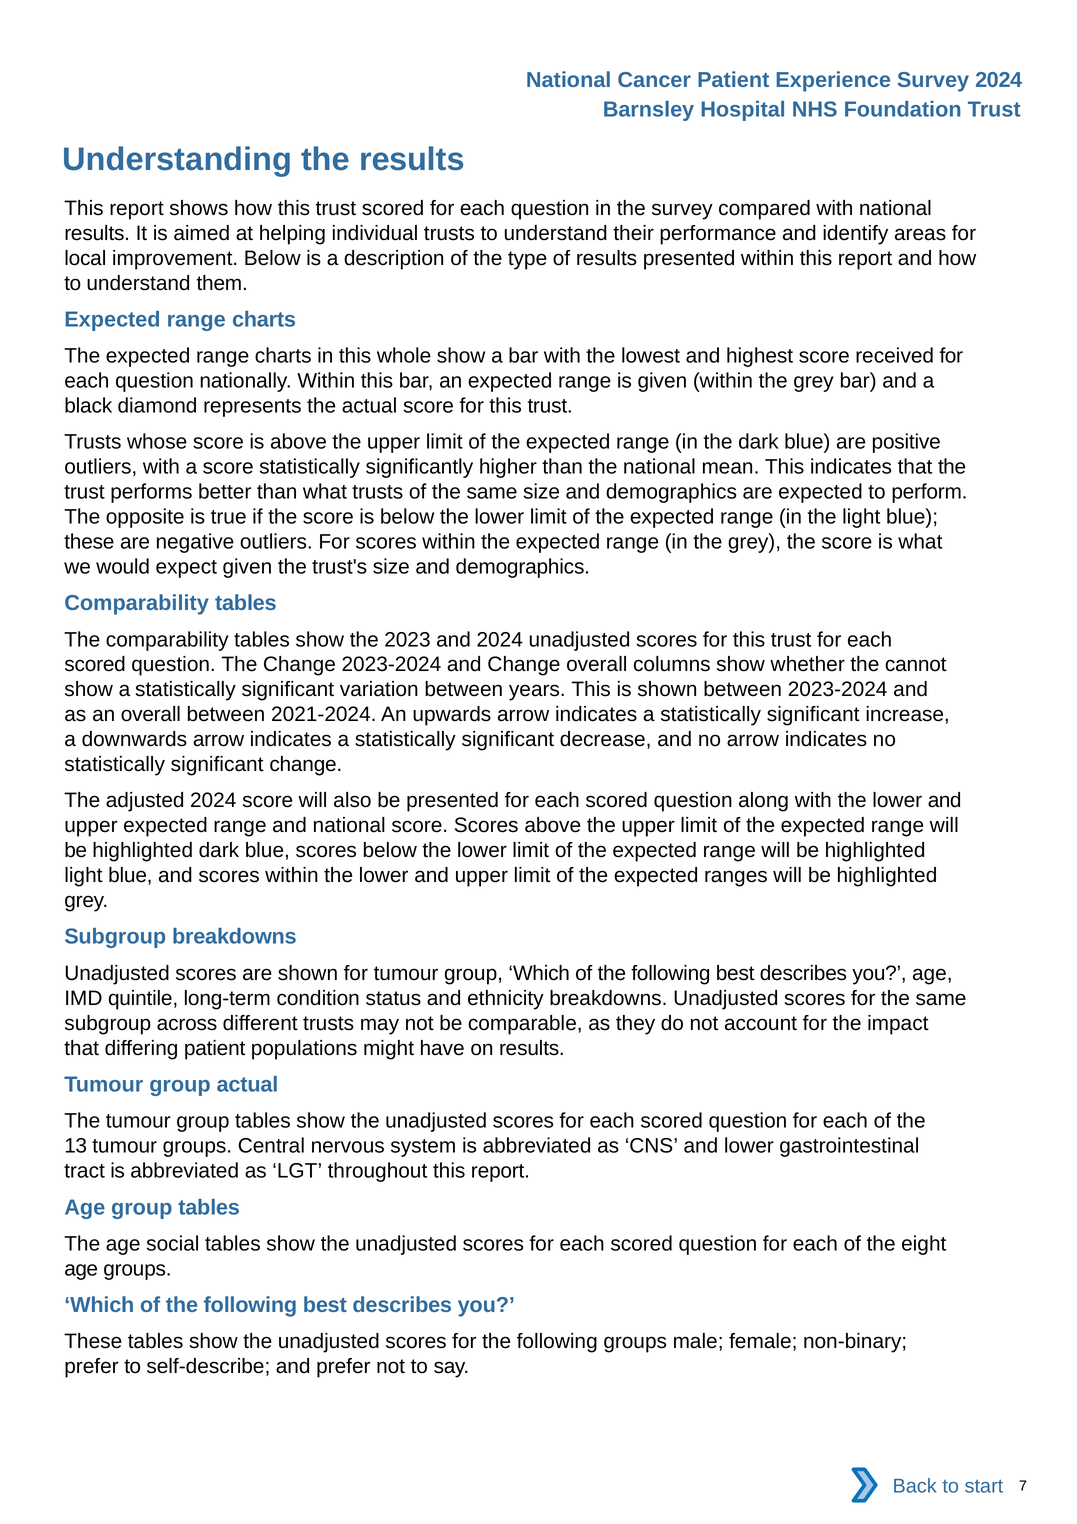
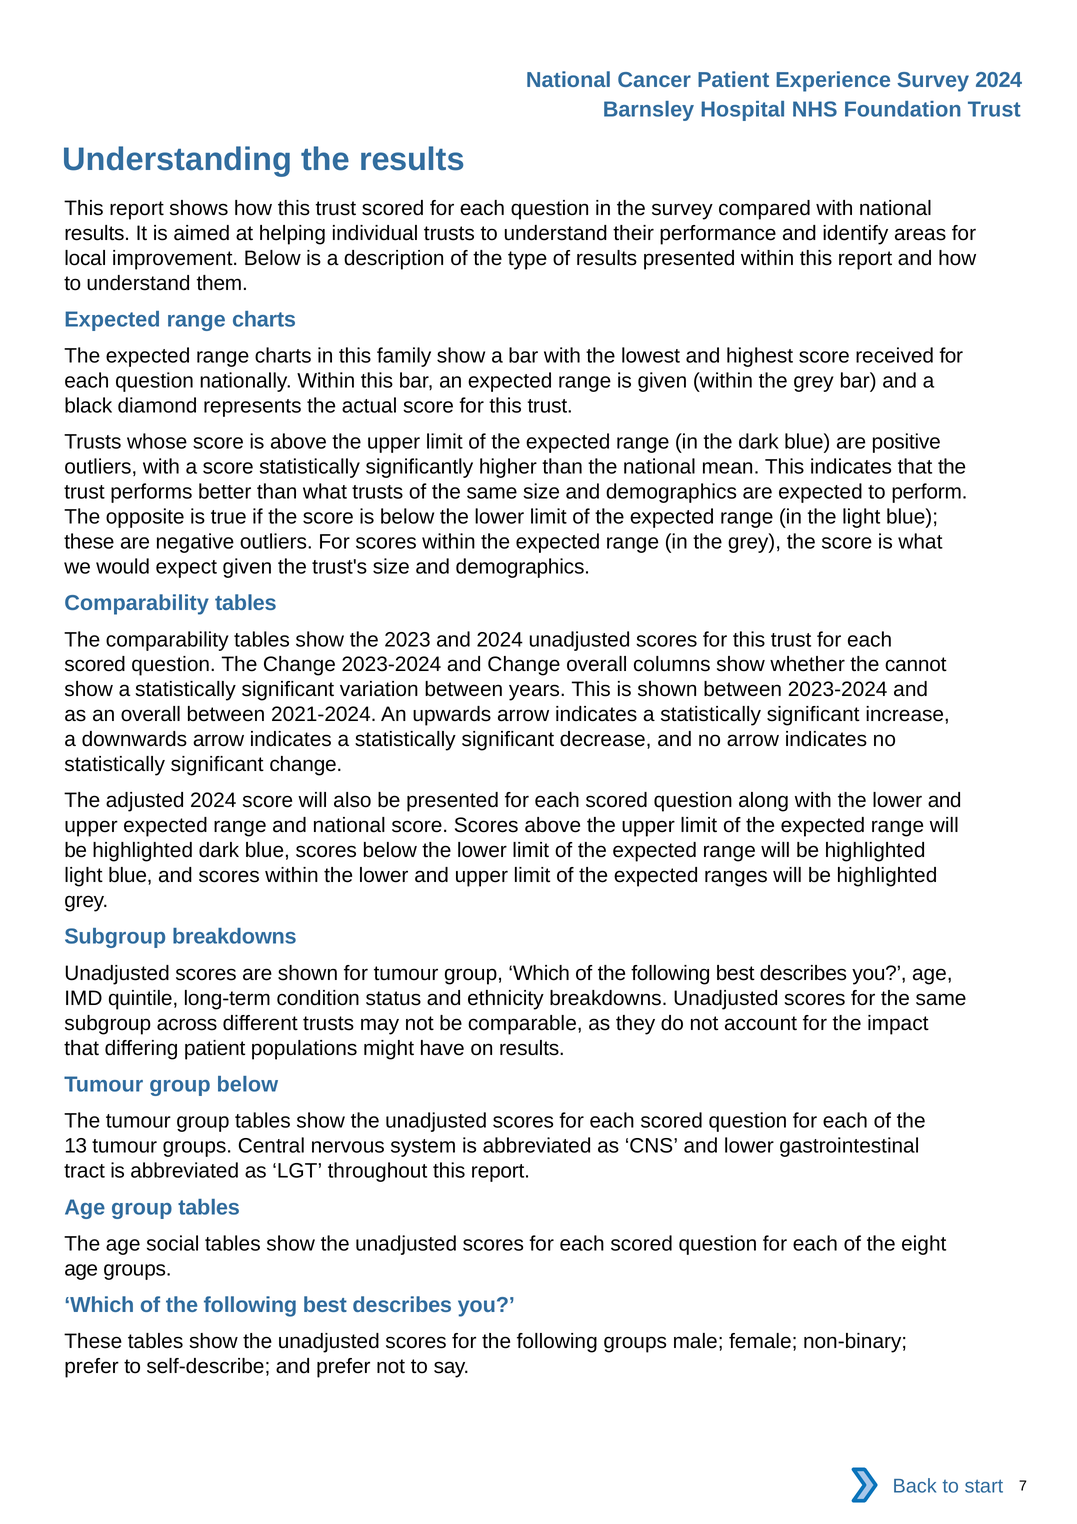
whole: whole -> family (404, 356)
group actual: actual -> below (247, 1085)
